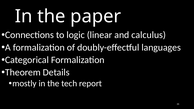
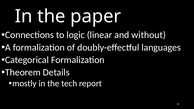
calculus: calculus -> without (149, 35)
